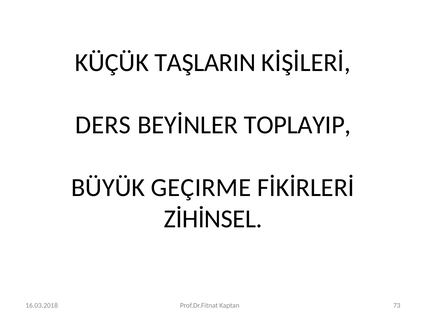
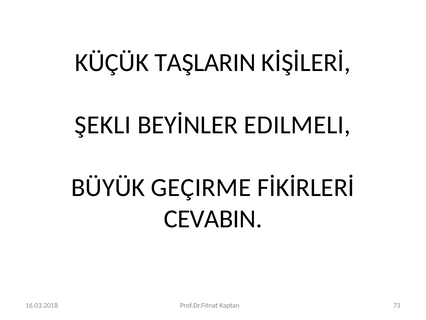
DERS: DERS -> ŞEKLI (103, 125)
TOPLAYIP: TOPLAYIP -> EDILMELI (297, 125)
ZİHİNSEL: ZİHİNSEL -> CEVABIN (213, 218)
